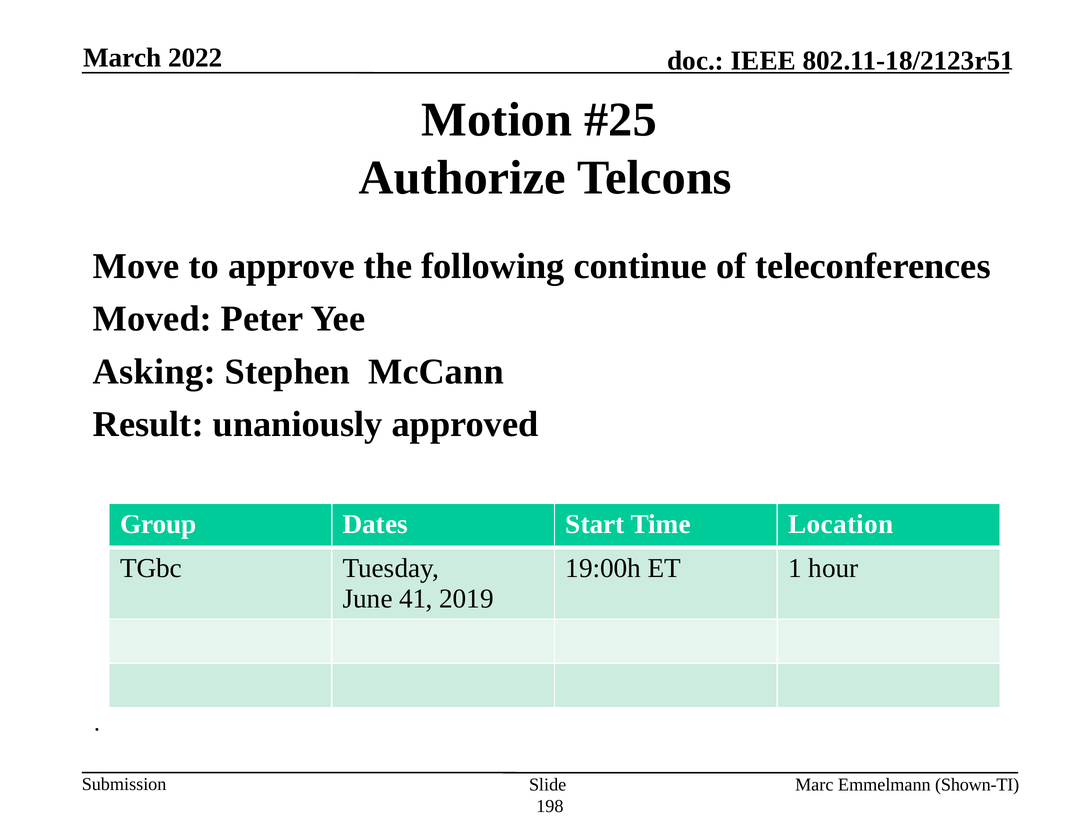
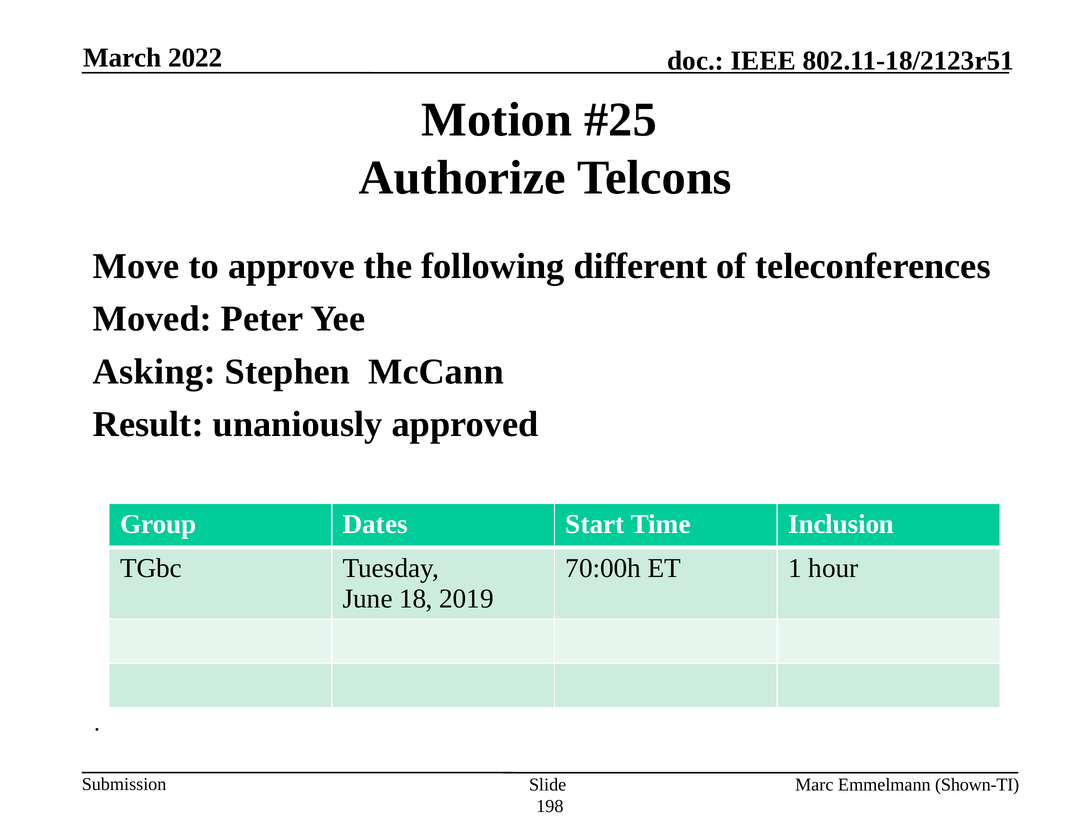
continue: continue -> different (640, 266)
Location: Location -> Inclusion (841, 524)
19:00h: 19:00h -> 70:00h (603, 569)
41: 41 -> 18 (416, 599)
